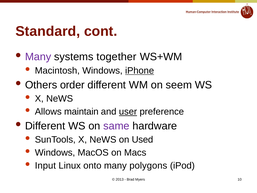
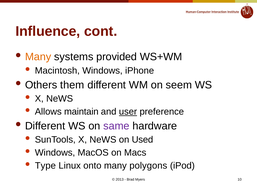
Standard: Standard -> Influence (48, 31)
Many colour: purple -> orange (38, 57)
together: together -> provided (117, 57)
iPhone underline: present -> none (140, 71)
order: order -> them (72, 85)
Input: Input -> Type (45, 165)
